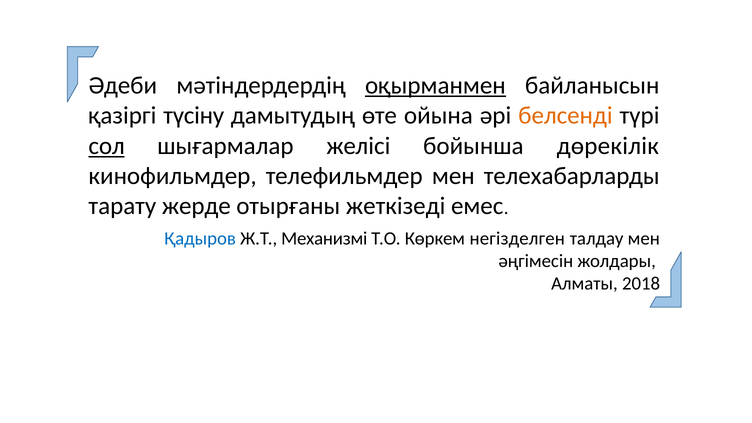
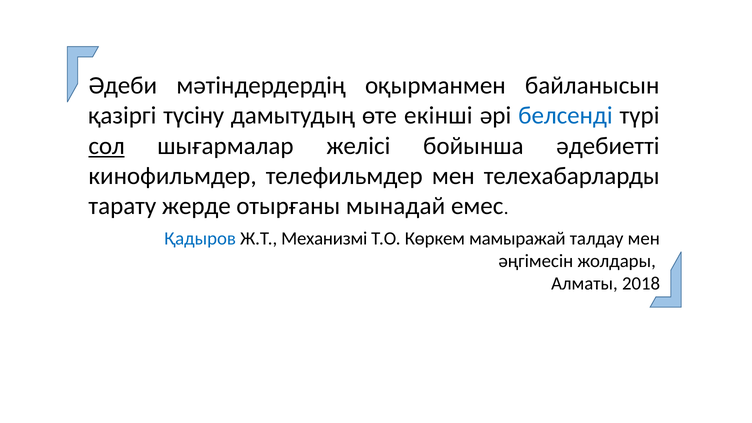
оқырманмен underline: present -> none (435, 86)
ойына: ойына -> екінші (438, 116)
белсенді colour: orange -> blue (565, 116)
дөрекілік: дөрекілік -> әдебиетті (608, 146)
жеткізеді: жеткізеді -> мынадай (396, 206)
негізделген: негізделген -> мамыражай (517, 238)
